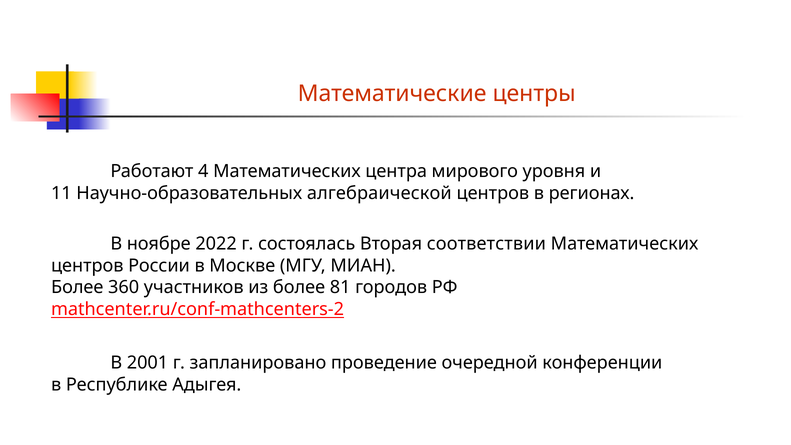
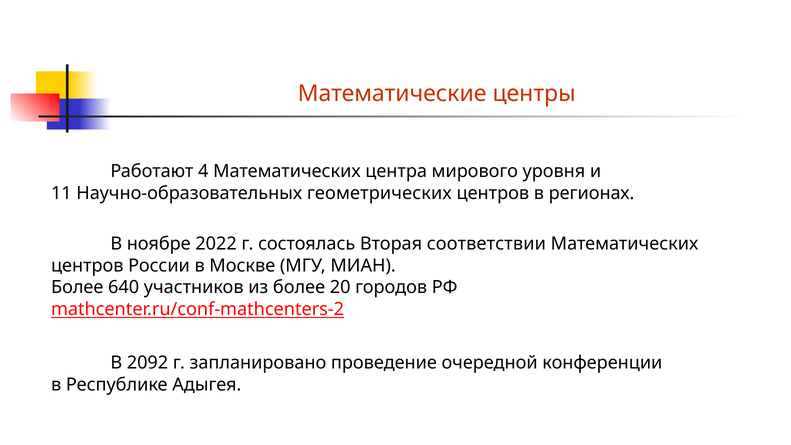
алгебраической: алгебраической -> геометрических (379, 193)
360: 360 -> 640 (124, 287)
81: 81 -> 20 (340, 287)
2001: 2001 -> 2092 (147, 363)
